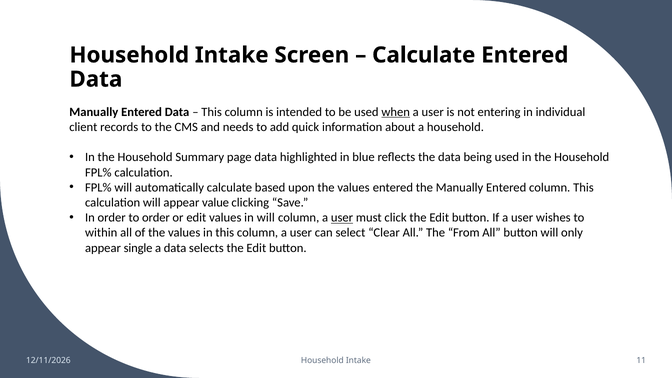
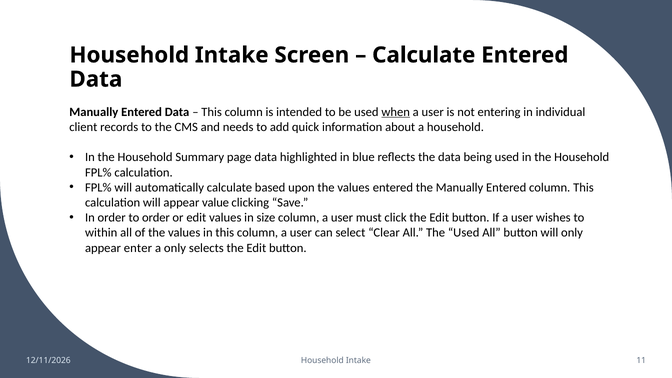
in will: will -> size (266, 218)
user underline: present -> none (342, 218)
The From: From -> Used (464, 233)
single: single -> enter (138, 248)
a data: data -> only (175, 248)
